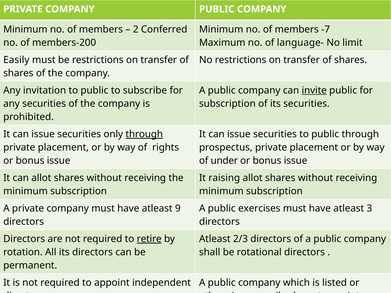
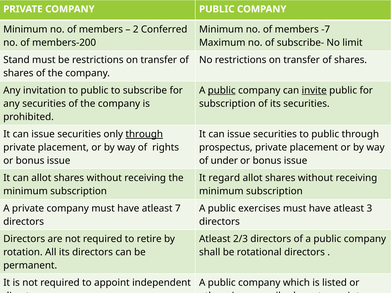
language-: language- -> subscribe- (300, 43)
Easily: Easily -> Stand (16, 60)
public underline: none -> present (222, 90)
raising: raising -> regard (224, 178)
9: 9 -> 7 (178, 209)
retire underline: present -> none (149, 239)
